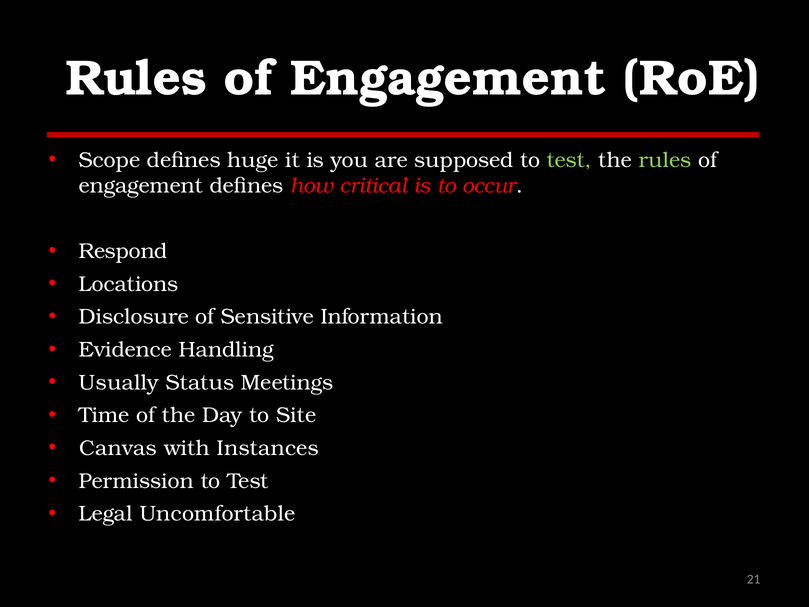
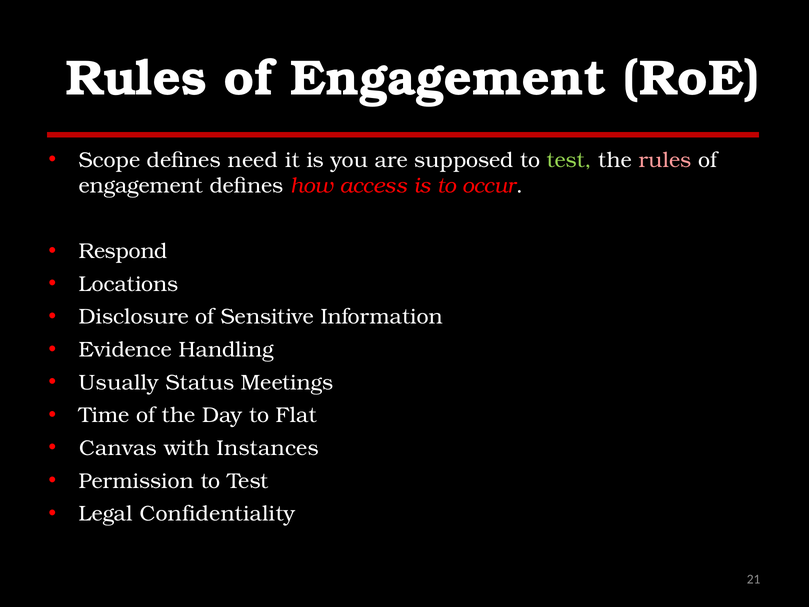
huge: huge -> need (253, 160)
rules colour: light green -> pink (665, 160)
critical: critical -> access (374, 186)
Site: Site -> Flat (296, 415)
Uncomfortable: Uncomfortable -> Confidentiality (218, 514)
